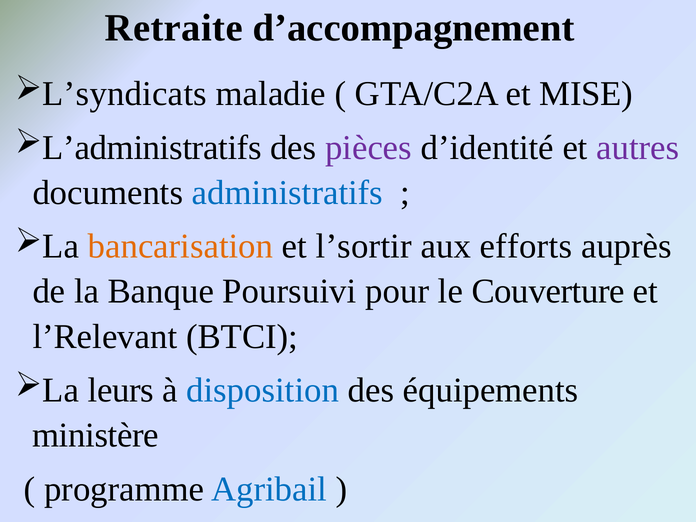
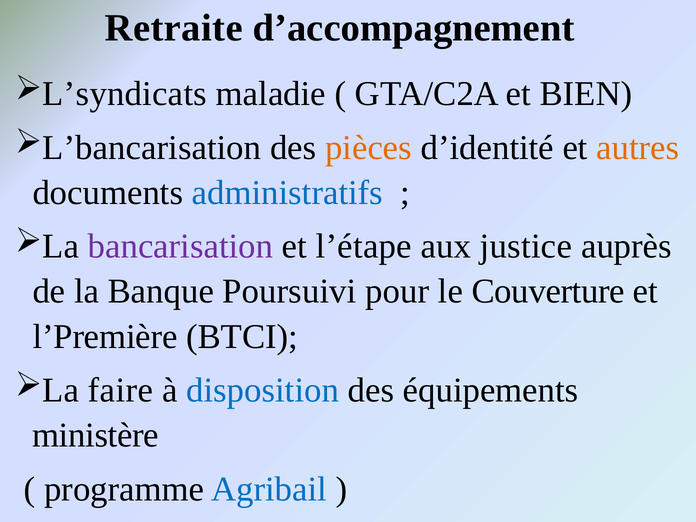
MISE: MISE -> BIEN (586, 94)
L’administratifs: L’administratifs -> L’bancarisation (152, 148)
pièces colour: purple -> orange (369, 148)
autres colour: purple -> orange (638, 148)
bancarisation colour: orange -> purple (181, 246)
l’sortir: l’sortir -> l’étape (364, 246)
efforts: efforts -> justice (526, 246)
l’Relevant: l’Relevant -> l’Première (105, 337)
leurs: leurs -> faire (120, 390)
